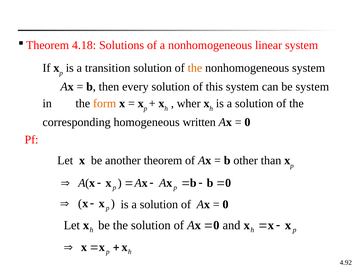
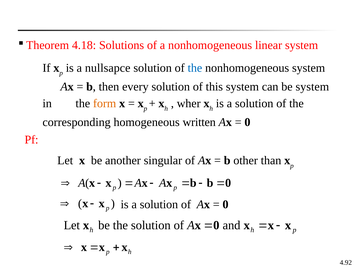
transition: transition -> nullsapce (108, 68)
the colour: orange -> blue (195, 68)
theorem: theorem -> singular (163, 160)
